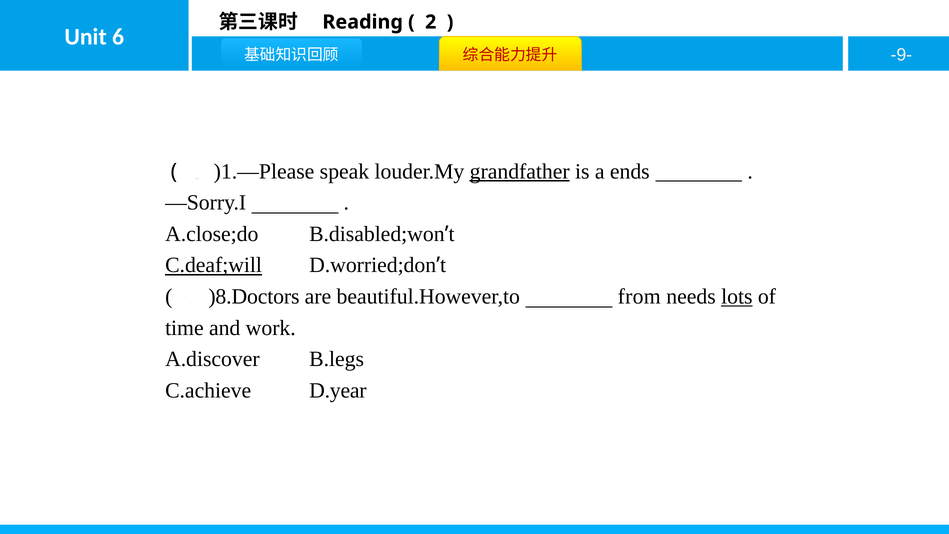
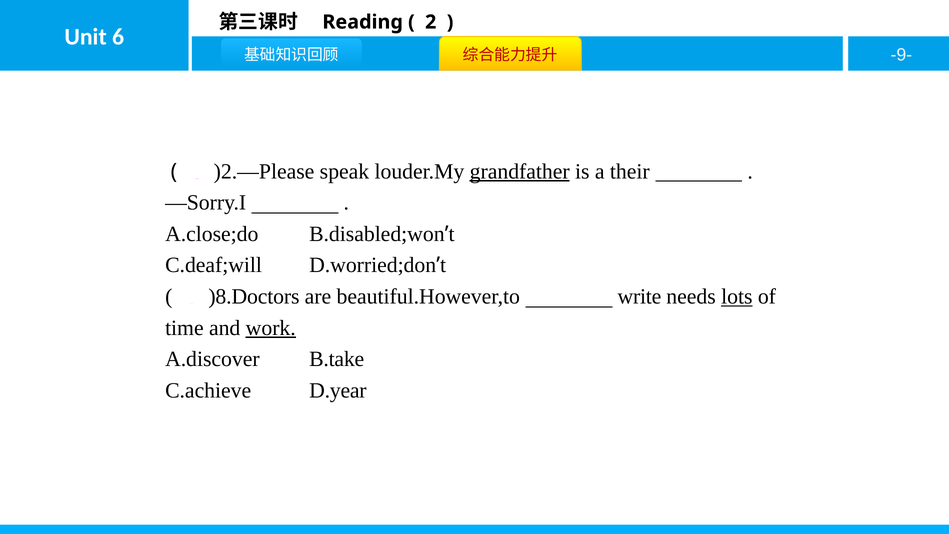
)1.—Please: )1.—Please -> )2.—Please (264, 171)
ends: ends -> their (630, 171)
C.deaf;will underline: present -> none (214, 265)
from: from -> write (639, 296)
work underline: none -> present (271, 328)
B.legs: B.legs -> B.take (337, 359)
